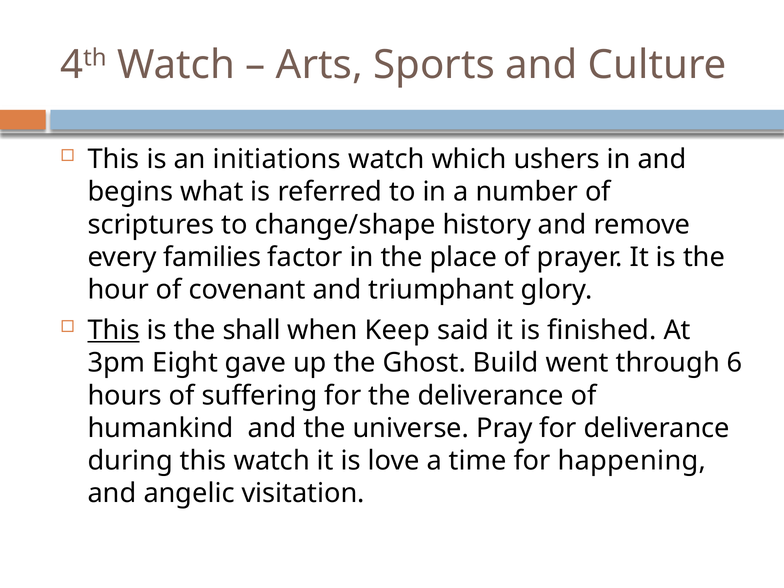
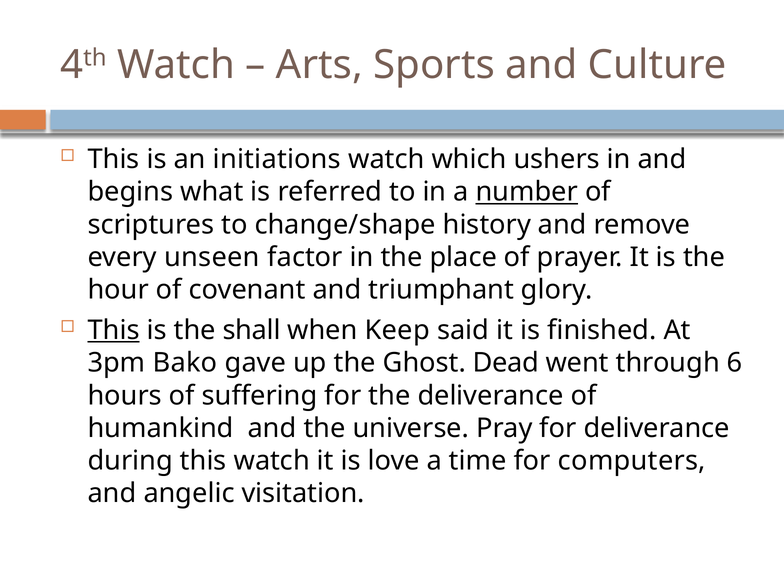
number underline: none -> present (527, 192)
families: families -> unseen (212, 257)
Eight: Eight -> Bako (185, 363)
Build: Build -> Dead (506, 363)
happening: happening -> computers (632, 461)
